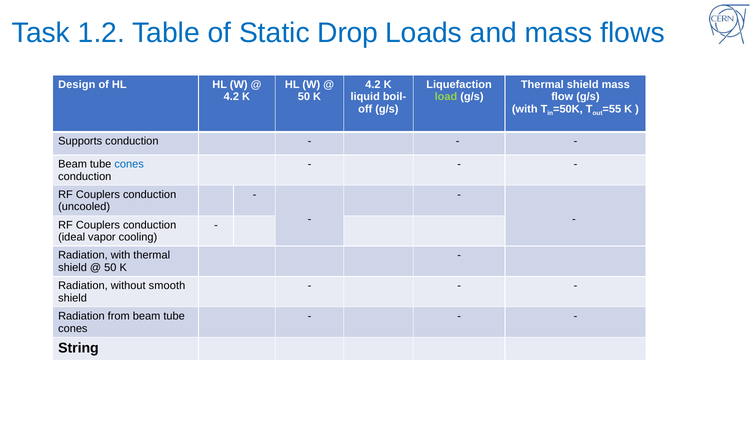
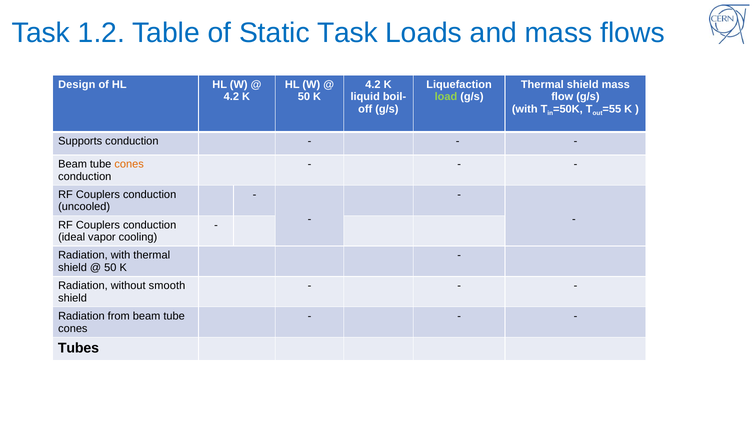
Static Drop: Drop -> Task (348, 33)
cones colour: blue -> orange (129, 164)
String: String -> Tubes (79, 348)
